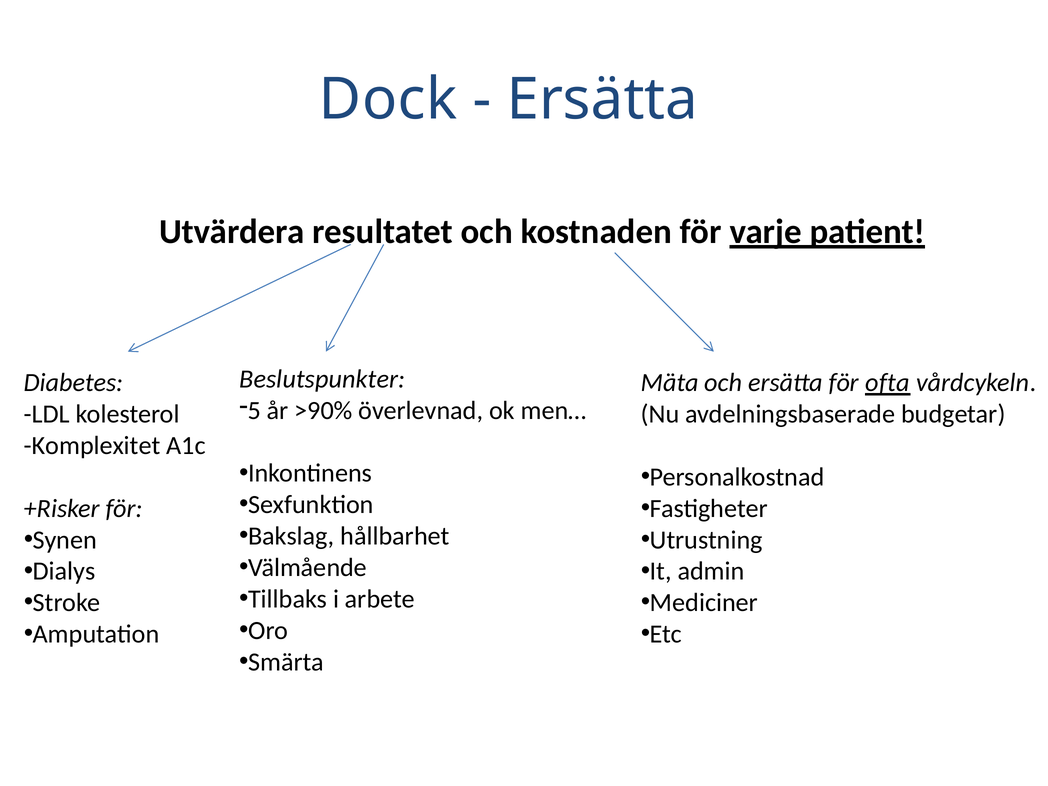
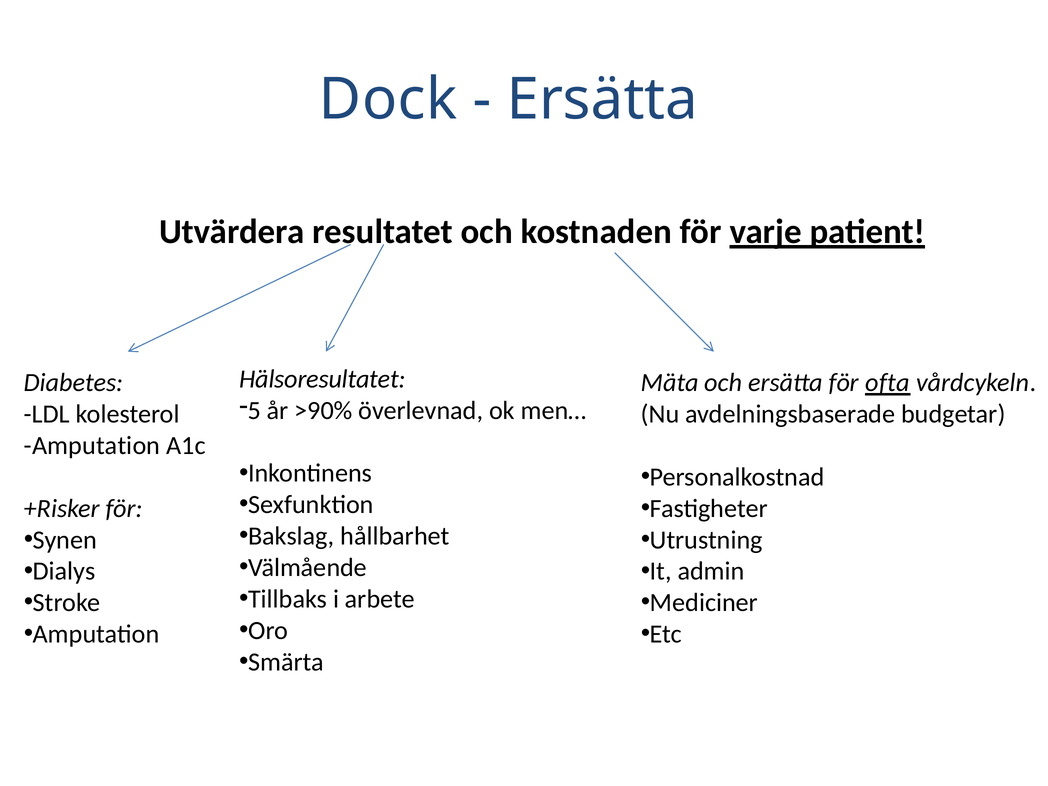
Beslutspunkter: Beslutspunkter -> Hälsoresultatet (322, 379)
Komplexitet: Komplexitet -> Amputation (92, 446)
